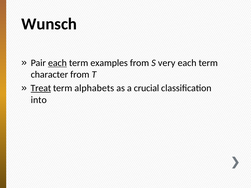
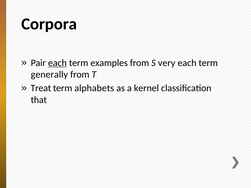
Wunsch: Wunsch -> Corpora (49, 24)
character: character -> generally (49, 75)
Treat underline: present -> none (41, 88)
crucial: crucial -> kernel (146, 88)
into: into -> that (39, 100)
